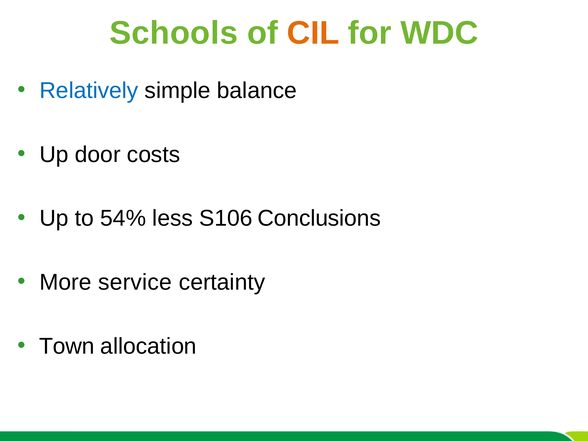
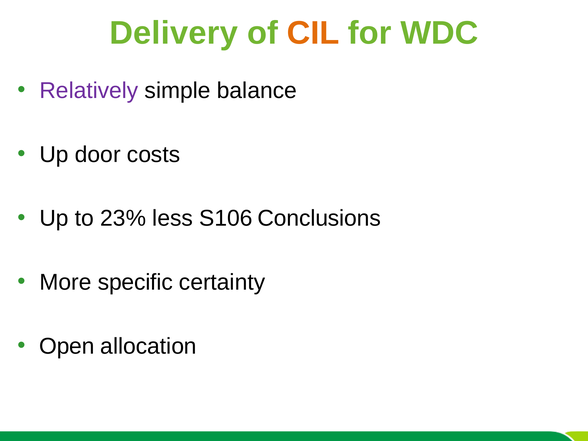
Schools: Schools -> Delivery (174, 33)
Relatively colour: blue -> purple (89, 91)
54%: 54% -> 23% (123, 218)
service: service -> specific (135, 282)
Town: Town -> Open (67, 346)
